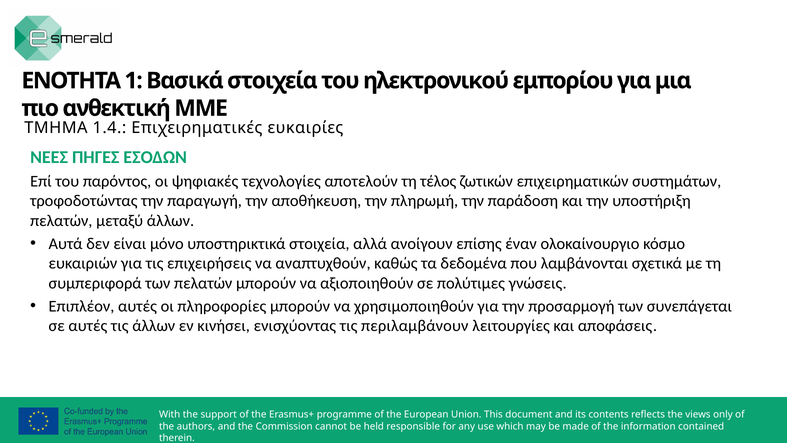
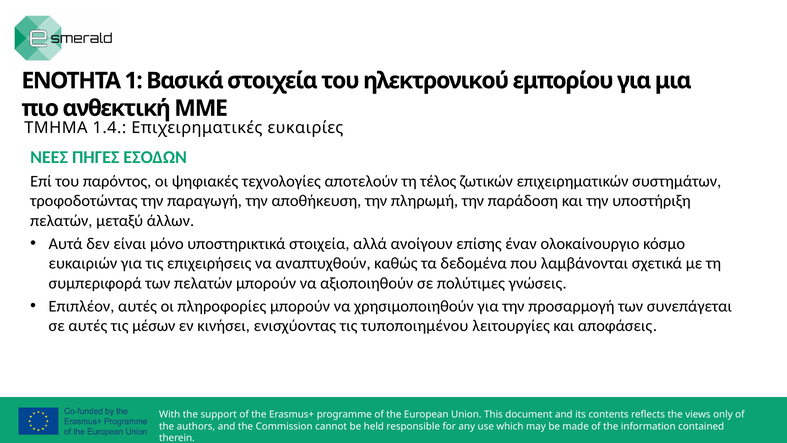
τις άλλων: άλλων -> μέσων (154, 326)
περιλαμβάνουν: περιλαμβάνουν -> τυποποιημένου (415, 326)
